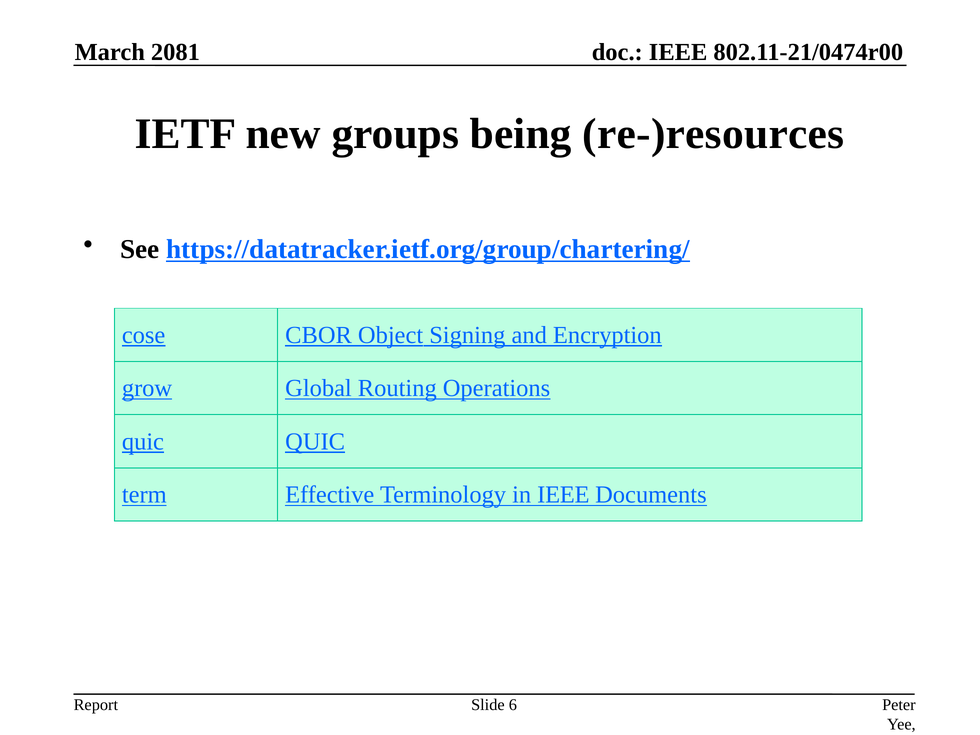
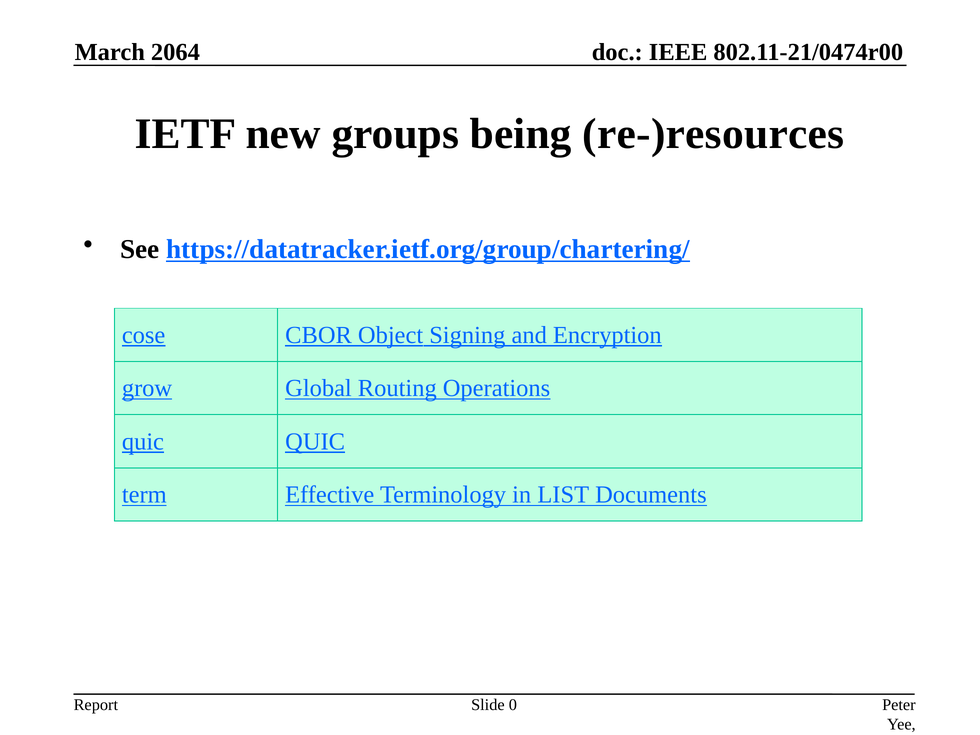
2081: 2081 -> 2064 (175, 52)
in IEEE: IEEE -> LIST (563, 495)
6: 6 -> 0 (513, 705)
